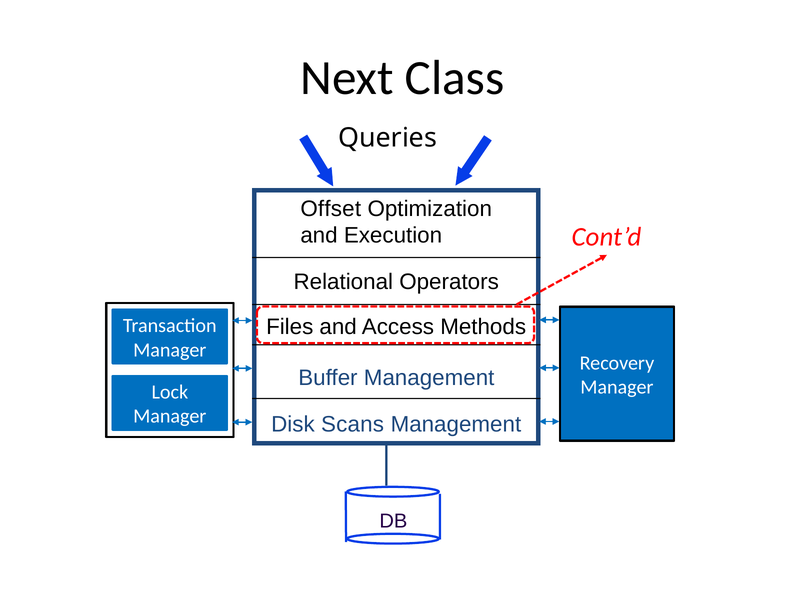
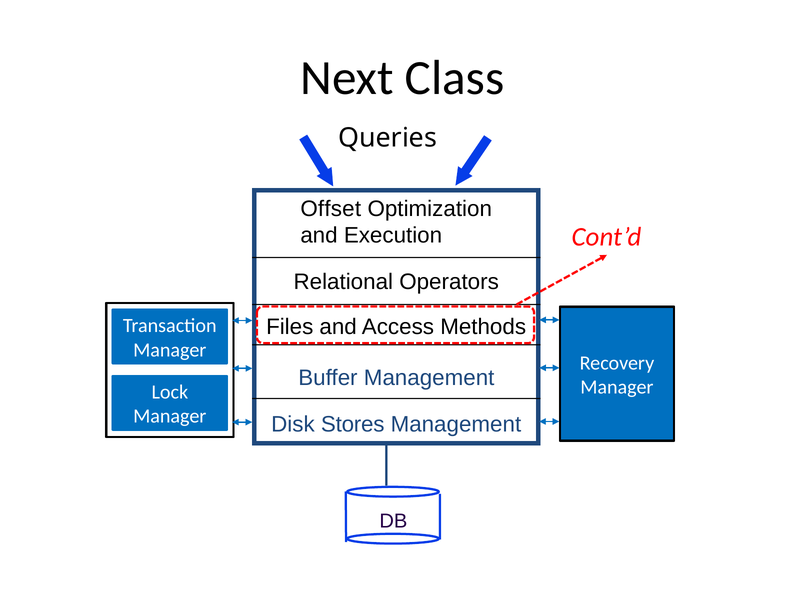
Scans: Scans -> Stores (353, 424)
